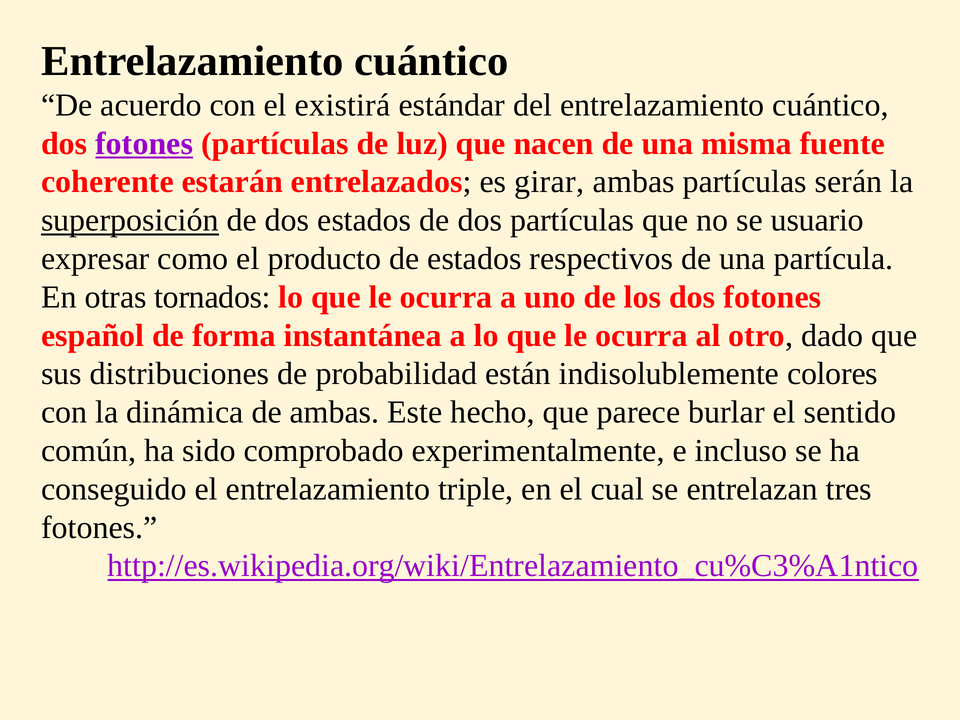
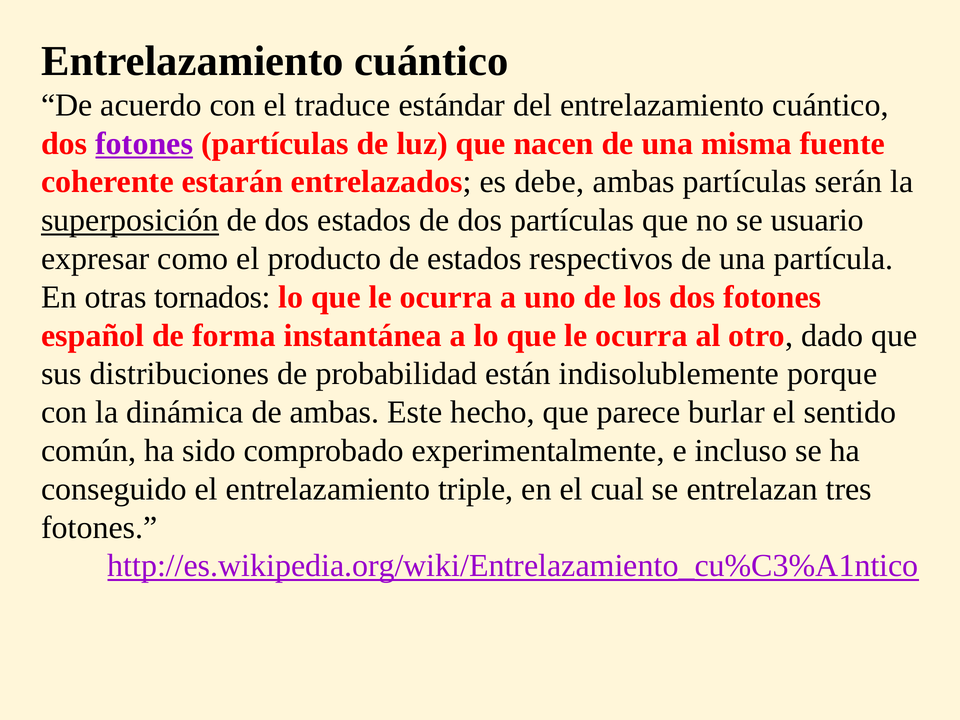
existirá: existirá -> traduce (343, 105)
girar: girar -> debe (549, 182)
colores: colores -> porque (832, 374)
